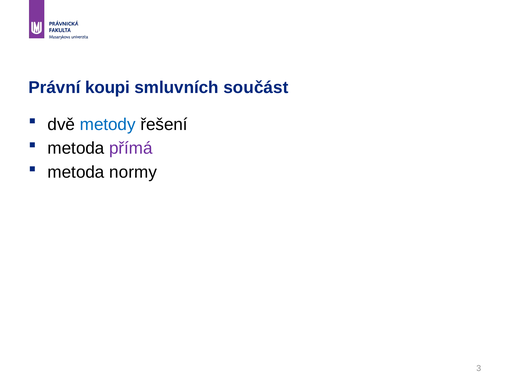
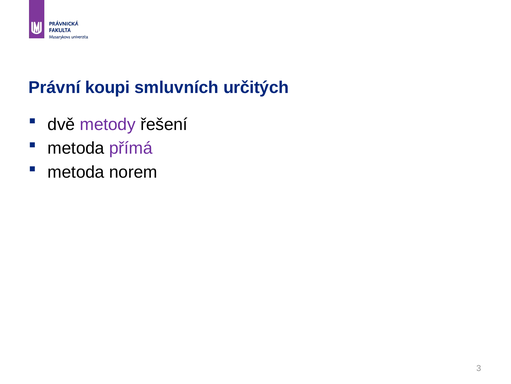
součást: součást -> určitých (256, 87)
metody colour: blue -> purple (108, 124)
normy: normy -> norem (133, 172)
